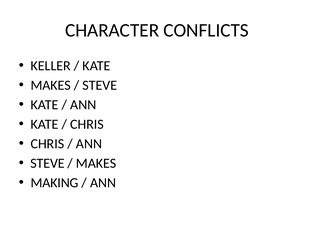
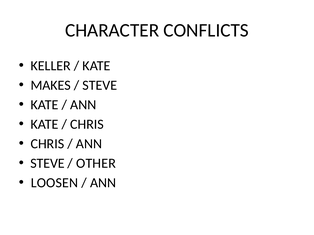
MAKES: MAKES -> OTHER (96, 164)
MAKING: MAKING -> LOOSEN (54, 183)
